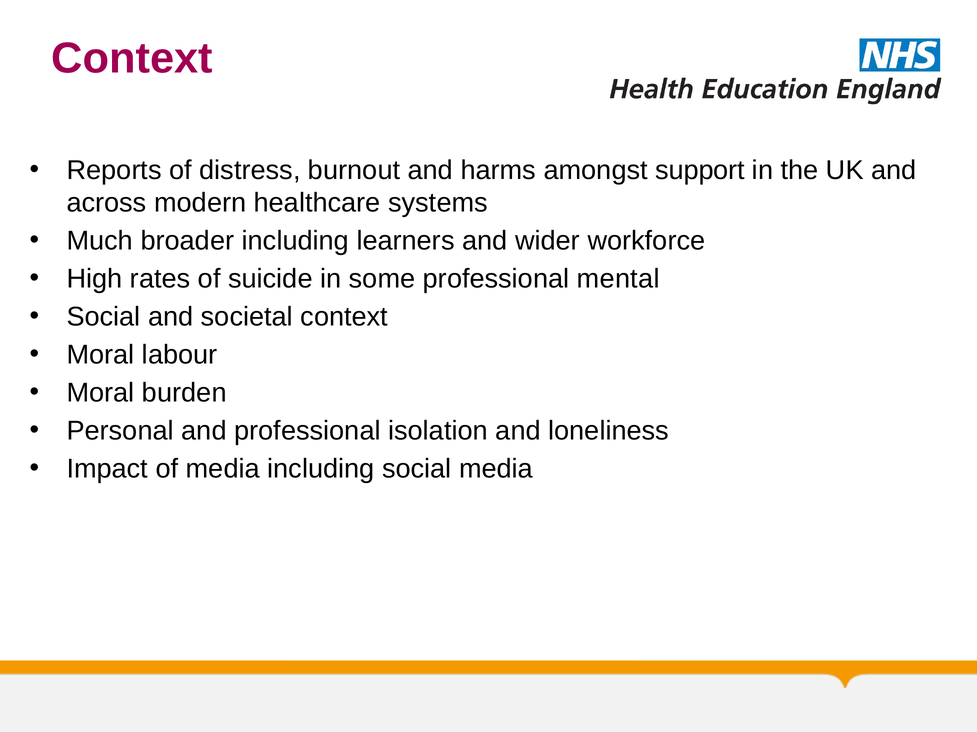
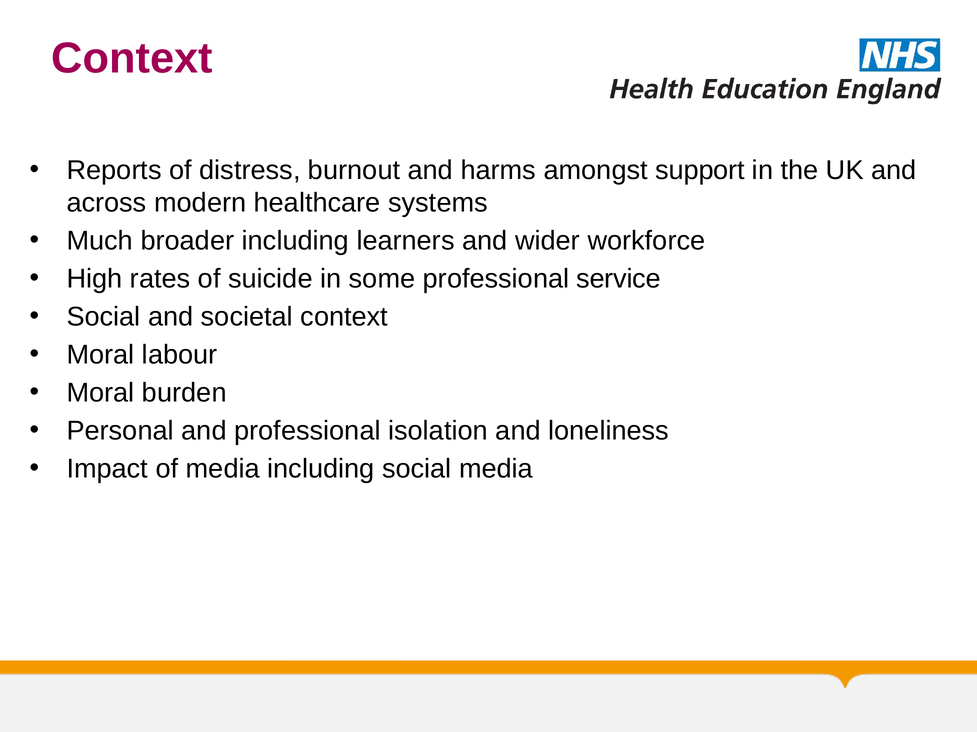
mental: mental -> service (618, 279)
